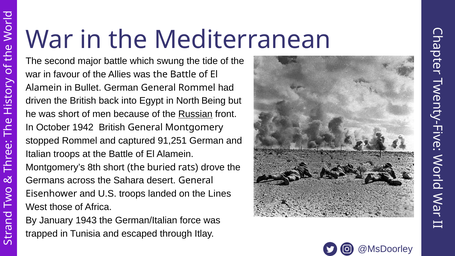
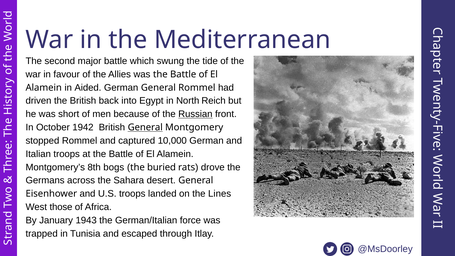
Bullet: Bullet -> Aided (88, 88)
Being: Being -> Reich (214, 101)
General underline: none -> present (145, 127)
91,251: 91,251 -> 10,000 (172, 141)
8th short: short -> bogs (114, 167)
